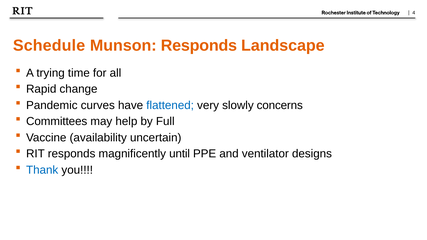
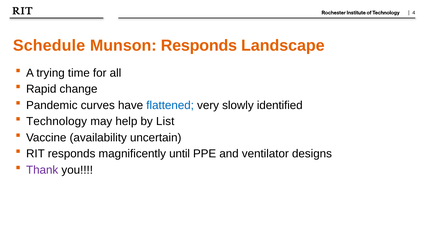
concerns: concerns -> identified (280, 105)
Committees: Committees -> Technology (57, 121)
Full: Full -> List (165, 121)
Thank colour: blue -> purple (42, 170)
